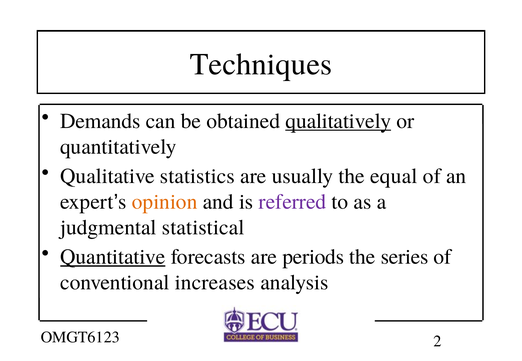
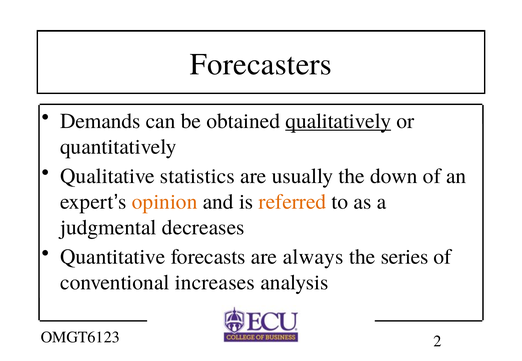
Techniques: Techniques -> Forecasters (261, 64)
equal: equal -> down (394, 176)
referred colour: purple -> orange (292, 202)
statistical: statistical -> decreases (203, 228)
Quantitative underline: present -> none (113, 257)
periods: periods -> always (313, 257)
